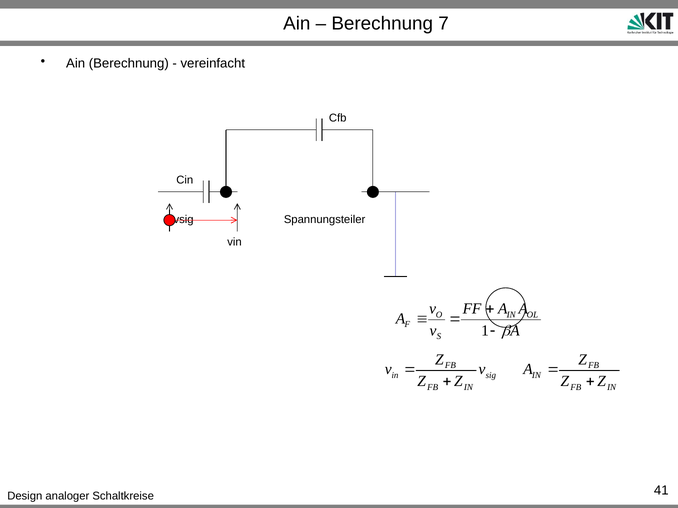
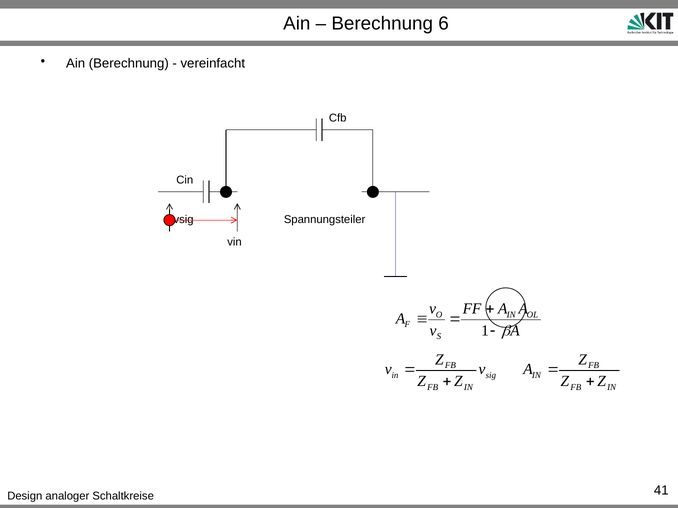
7: 7 -> 6 (444, 24)
